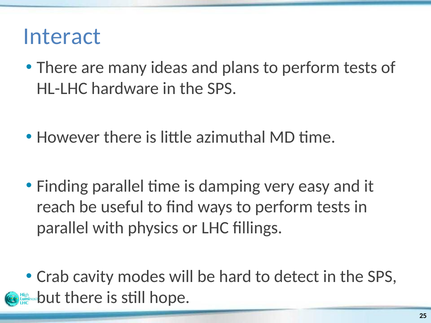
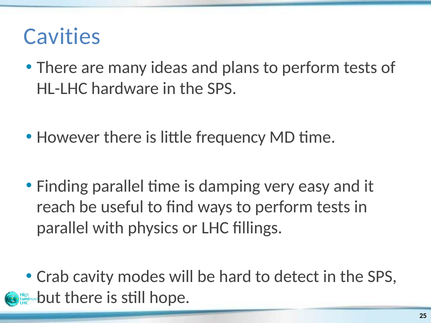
Interact: Interact -> Cavities (62, 36)
azimuthal: azimuthal -> frequency (231, 137)
